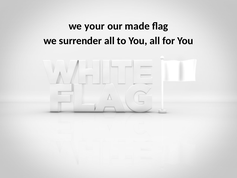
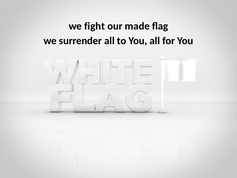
your: your -> fight (95, 26)
